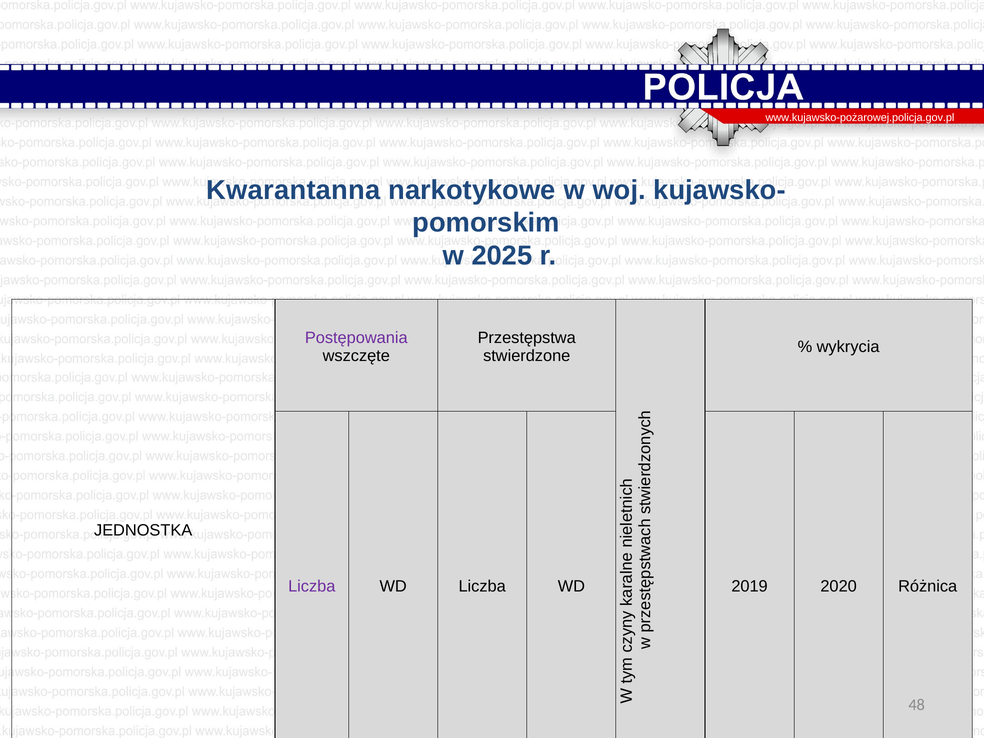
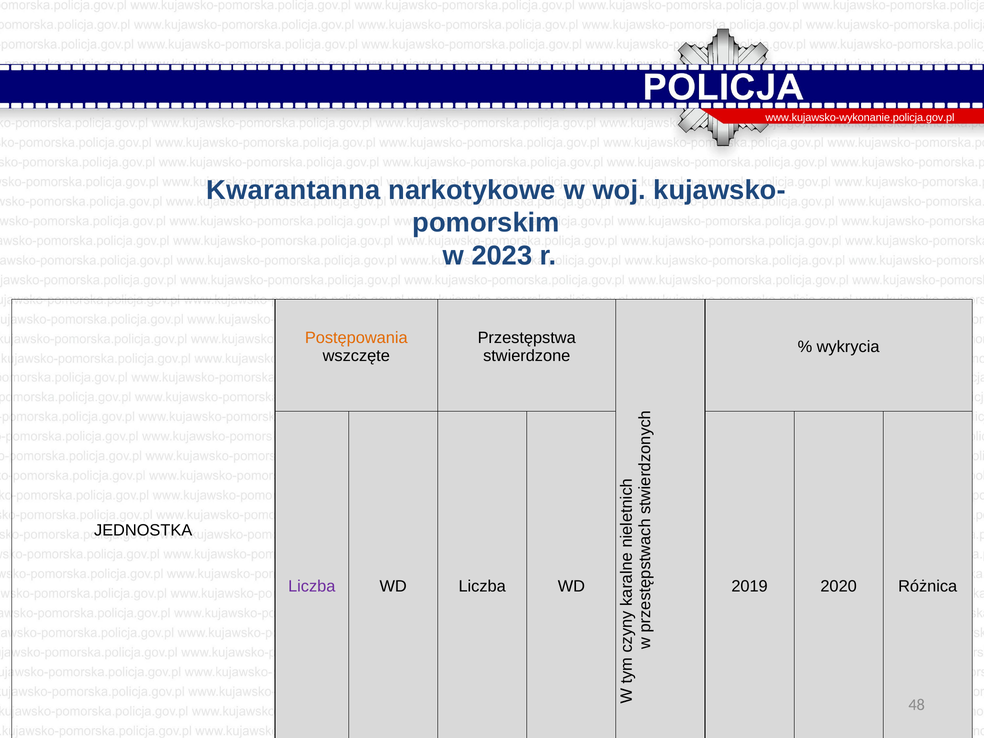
www.kujawsko-pożarowej.policja.gov.pl: www.kujawsko-pożarowej.policja.gov.pl -> www.kujawsko-wykonanie.policja.gov.pl (860, 118)
2025: 2025 -> 2023 (502, 256)
Postępowania colour: purple -> orange (356, 338)
